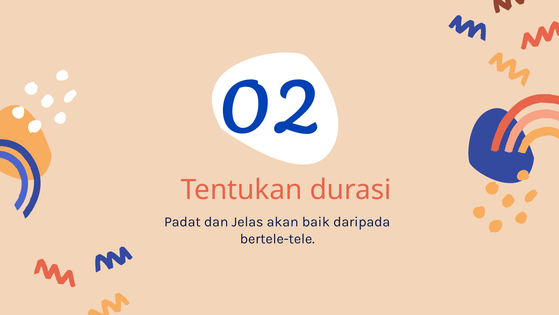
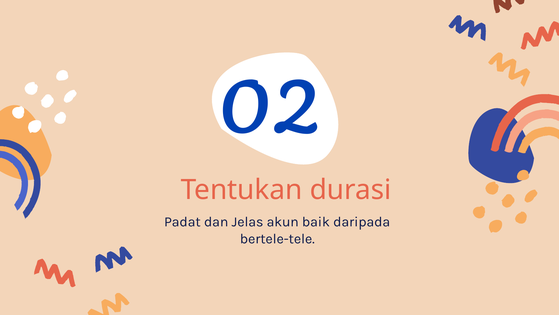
akan: akan -> akun (283, 222)
